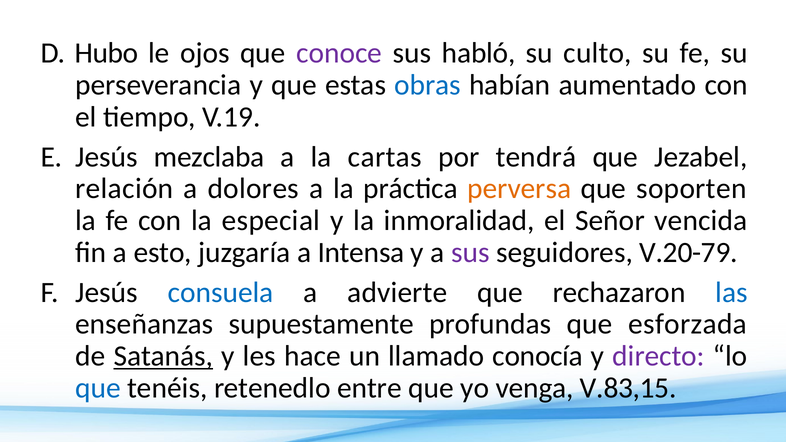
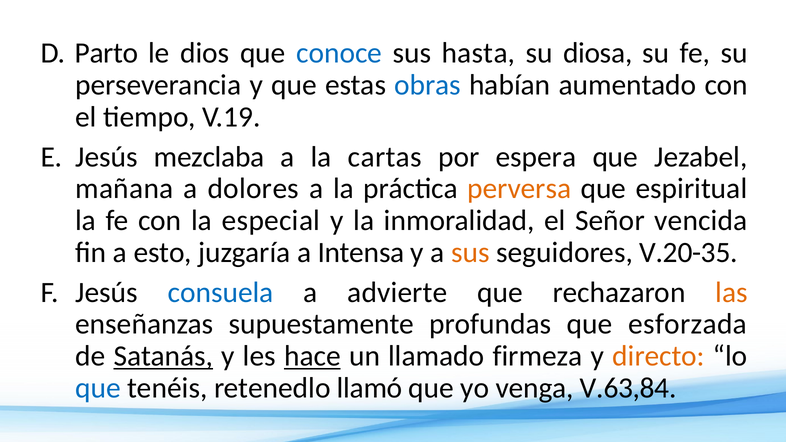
Hubo: Hubo -> Parto (107, 53)
ojos: ojos -> dios (205, 53)
conoce colour: purple -> blue (339, 53)
habló: habló -> hasta (478, 53)
culto: culto -> diosa (598, 53)
tendrá: tendrá -> espera (536, 157)
relación: relación -> mañana (124, 189)
soporten: soporten -> espiritual (691, 189)
sus colour: purple -> orange (470, 252)
V.20-79: V.20-79 -> V.20-35 (688, 252)
las colour: blue -> orange (732, 292)
hace underline: none -> present (312, 356)
conocía: conocía -> firmeza (538, 356)
directo colour: purple -> orange (659, 356)
entre: entre -> llamó (370, 388)
V.83,15: V.83,15 -> V.63,84 (628, 388)
